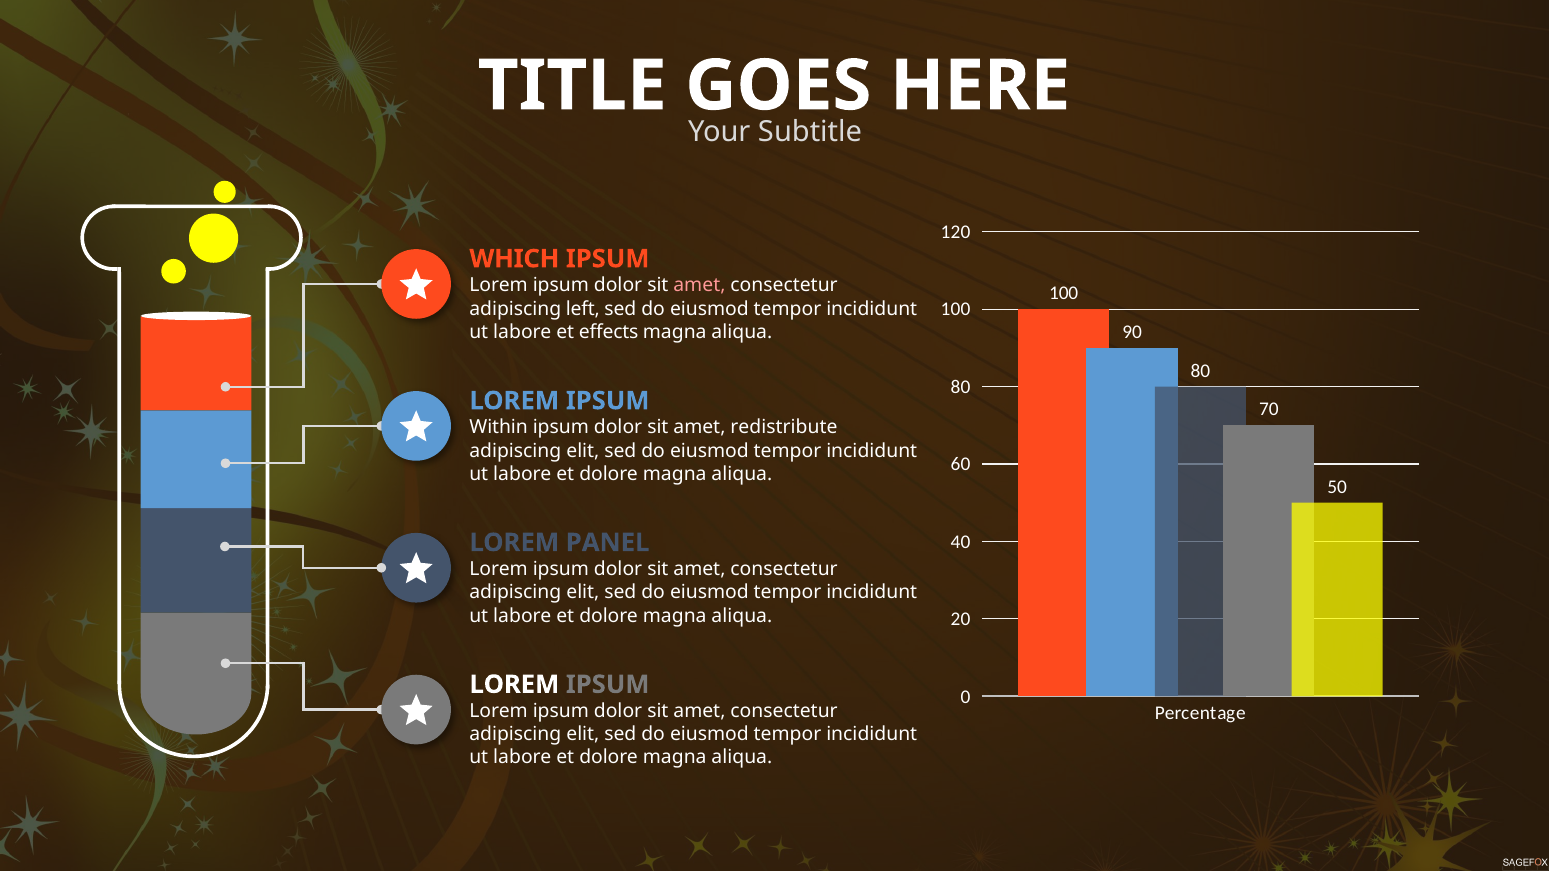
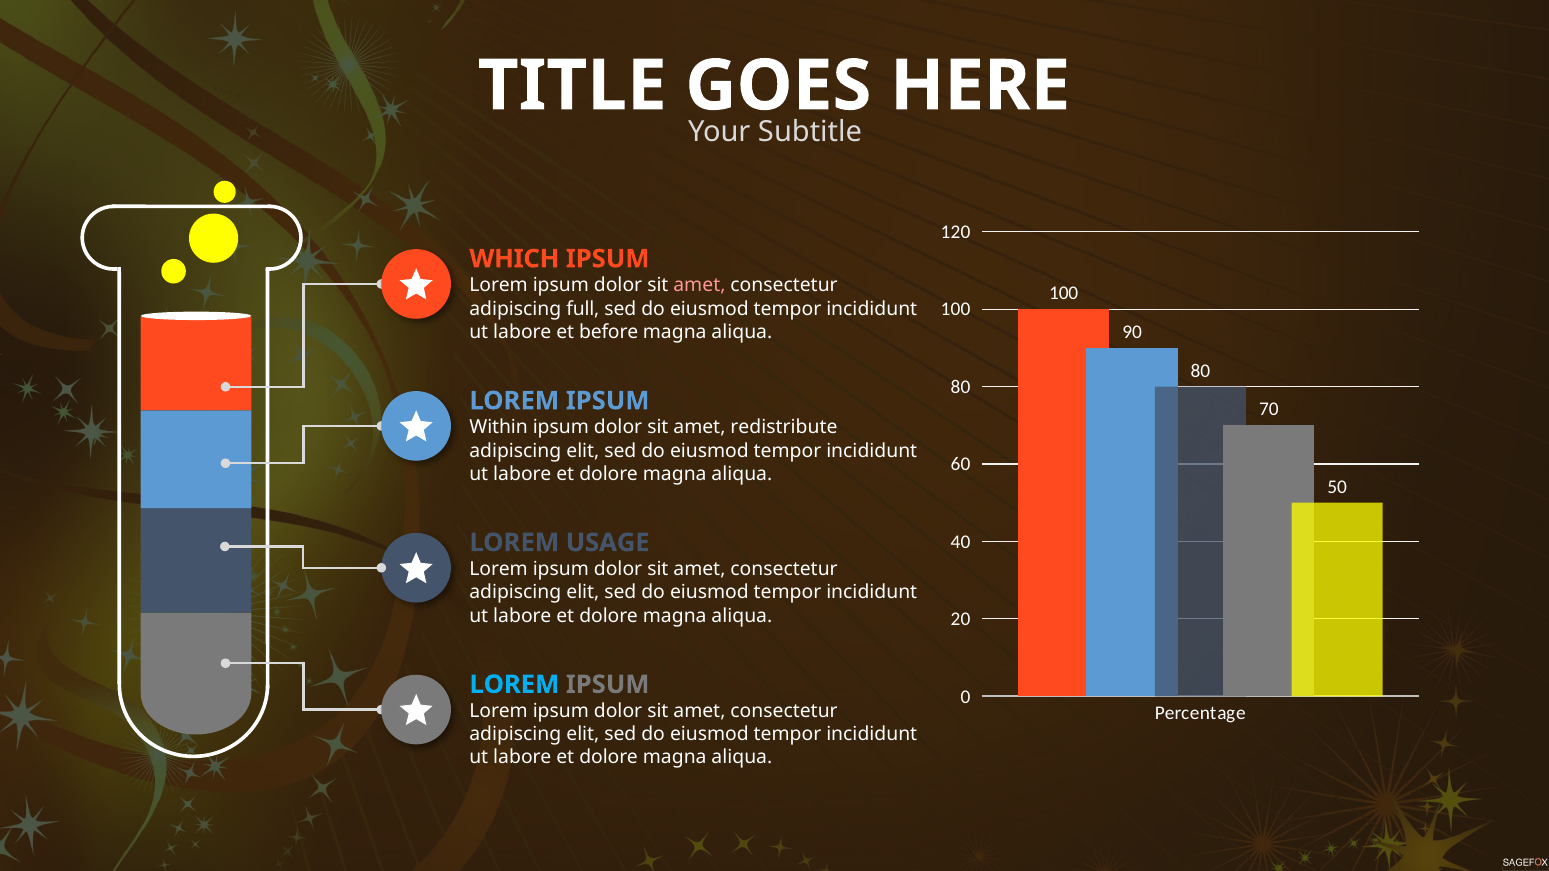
left: left -> full (583, 309)
effects: effects -> before (609, 332)
PANEL: PANEL -> USAGE (608, 543)
LOREM colour: white -> light blue (514, 685)
